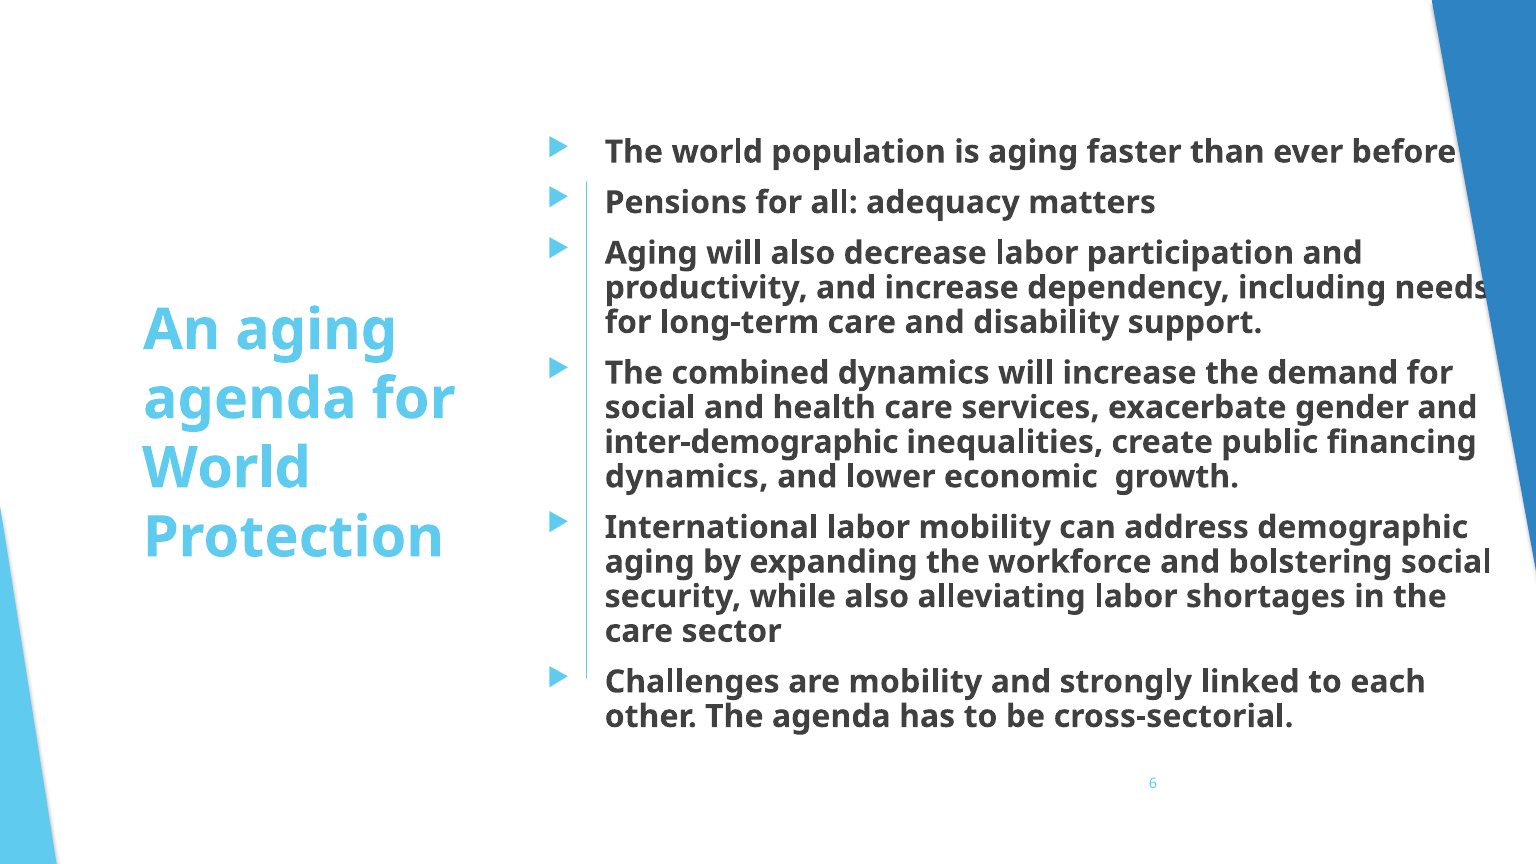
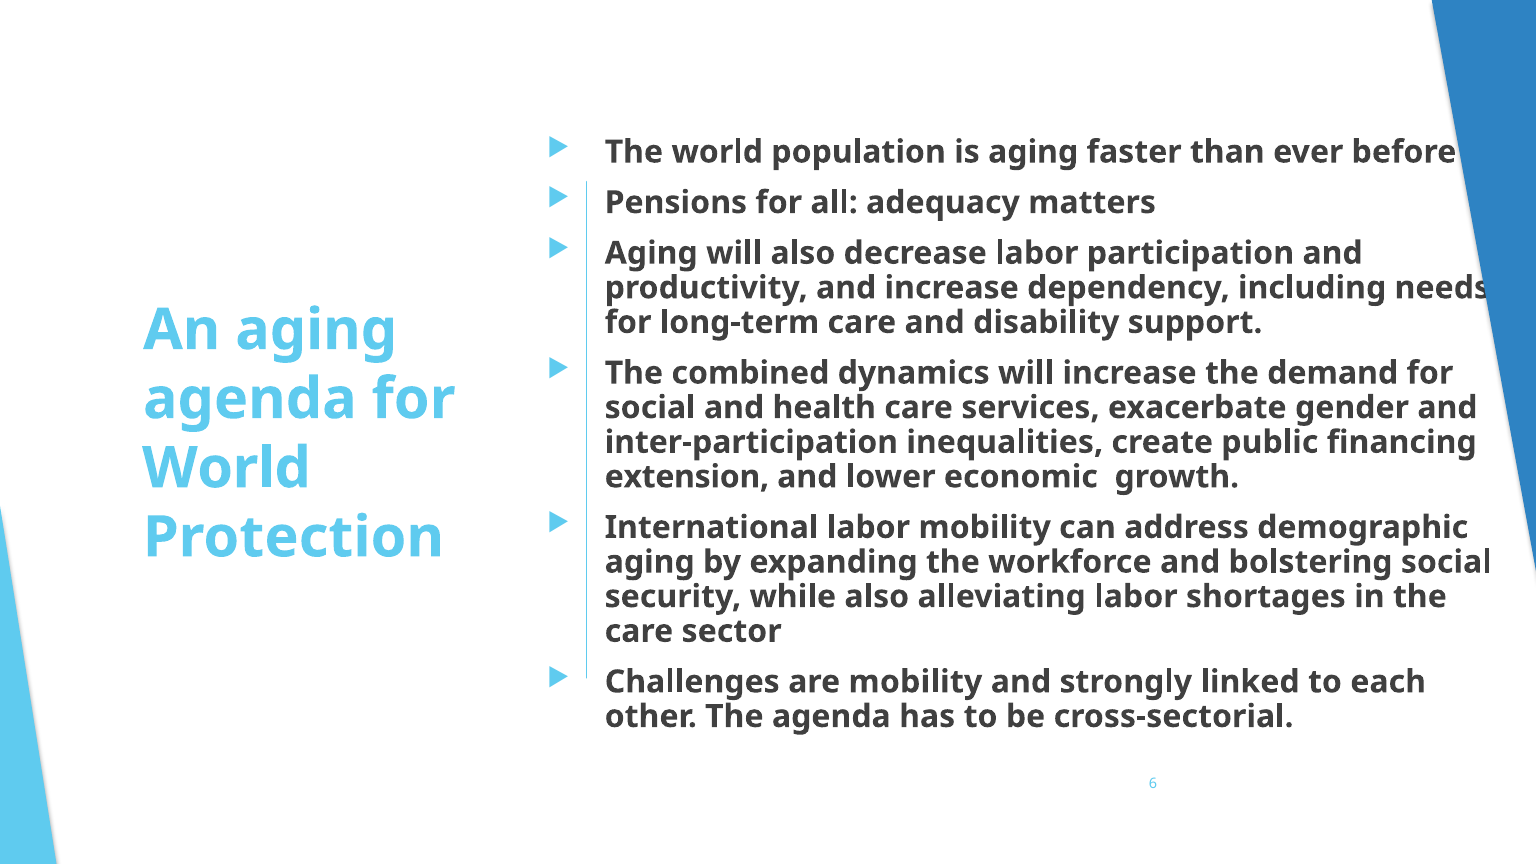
inter-demographic: inter-demographic -> inter-participation (751, 442)
dynamics: dynamics -> extension (687, 477)
